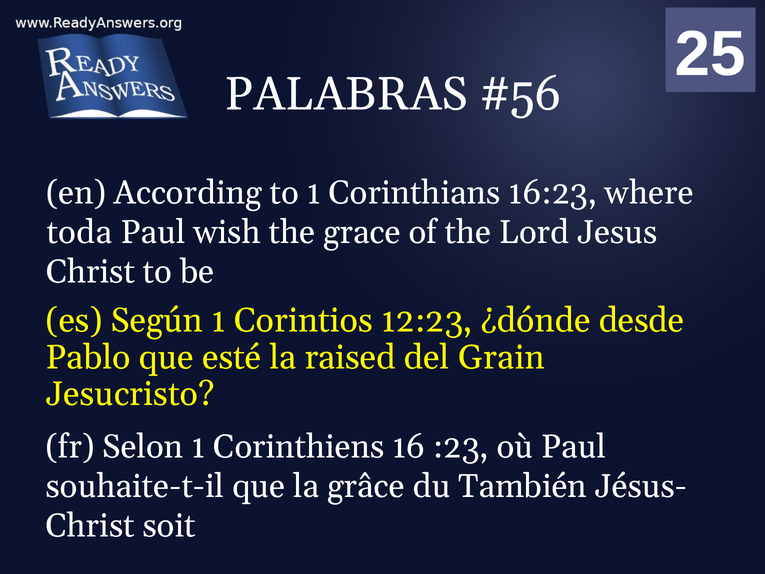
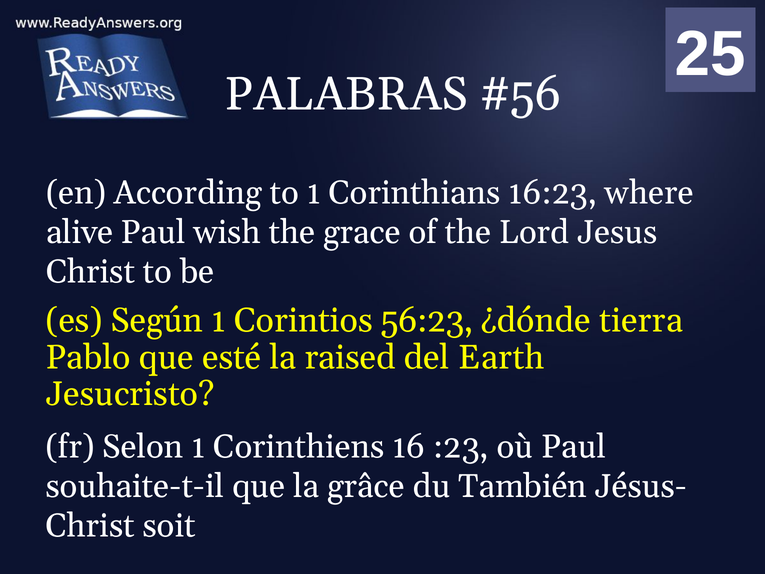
toda: toda -> alive (80, 232)
12:23: 12:23 -> 56:23 (427, 320)
desde: desde -> tierra (641, 320)
Grain: Grain -> Earth (502, 357)
